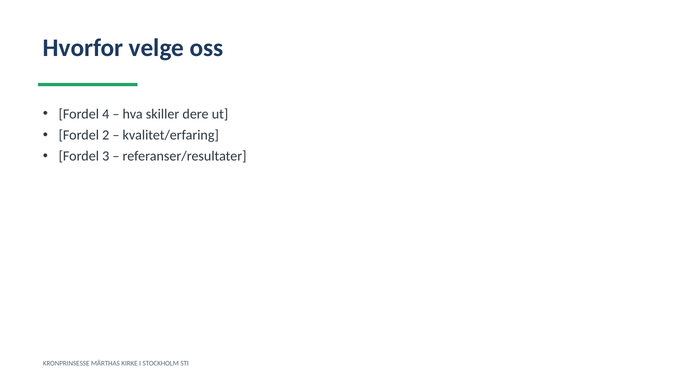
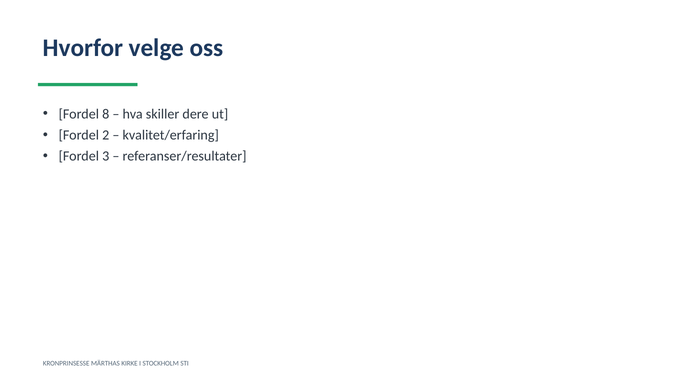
4: 4 -> 8 (106, 114)
